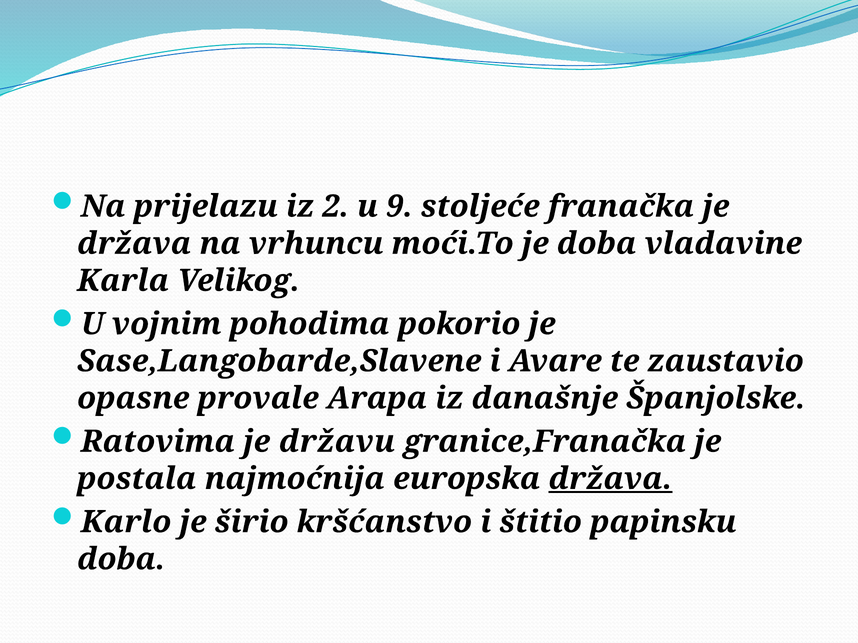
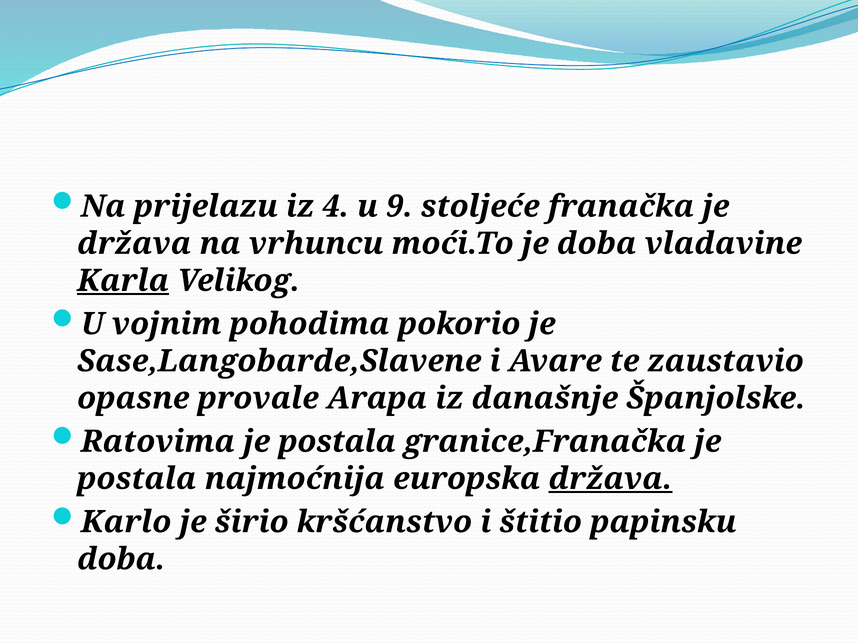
2: 2 -> 4 (336, 207)
Karla underline: none -> present (123, 281)
Ratovima je državu: državu -> postala (337, 442)
